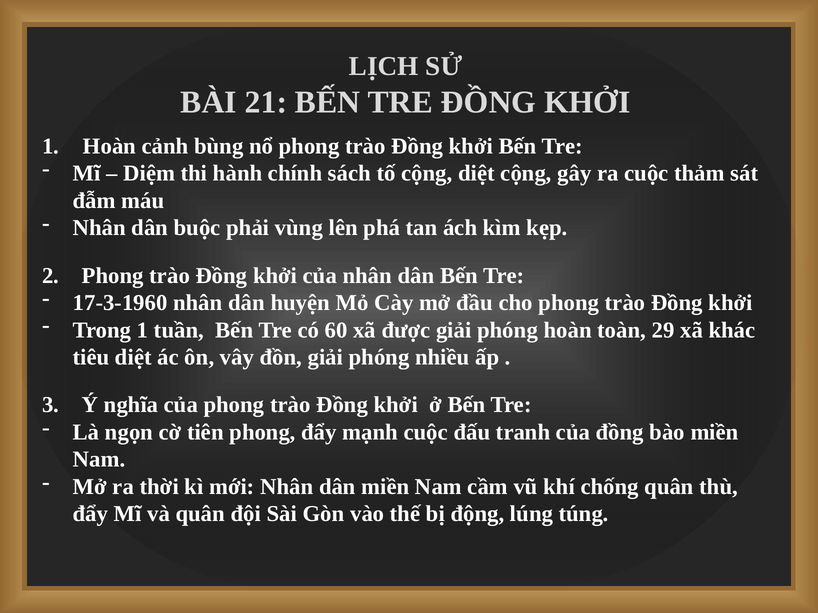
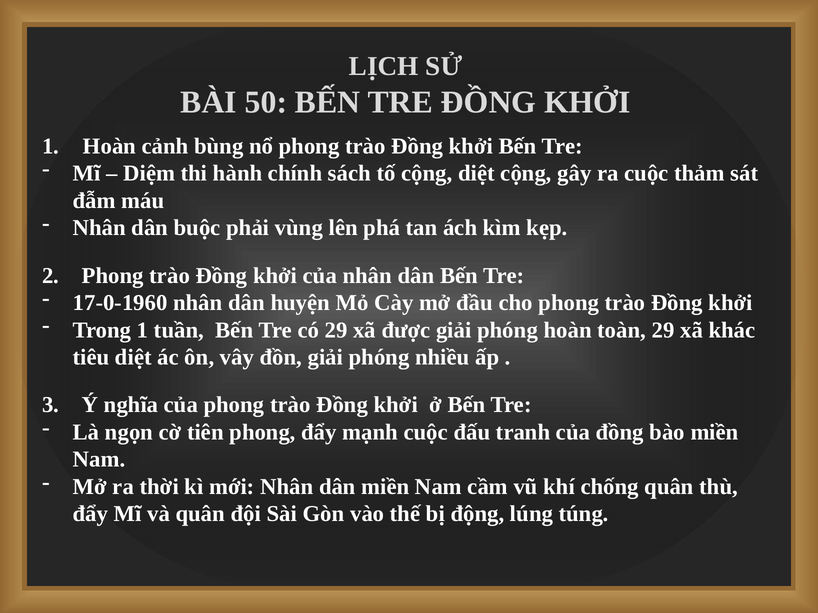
21: 21 -> 50 (266, 102)
17-3-1960: 17-3-1960 -> 17-0-1960 (120, 303)
có 60: 60 -> 29 (336, 330)
